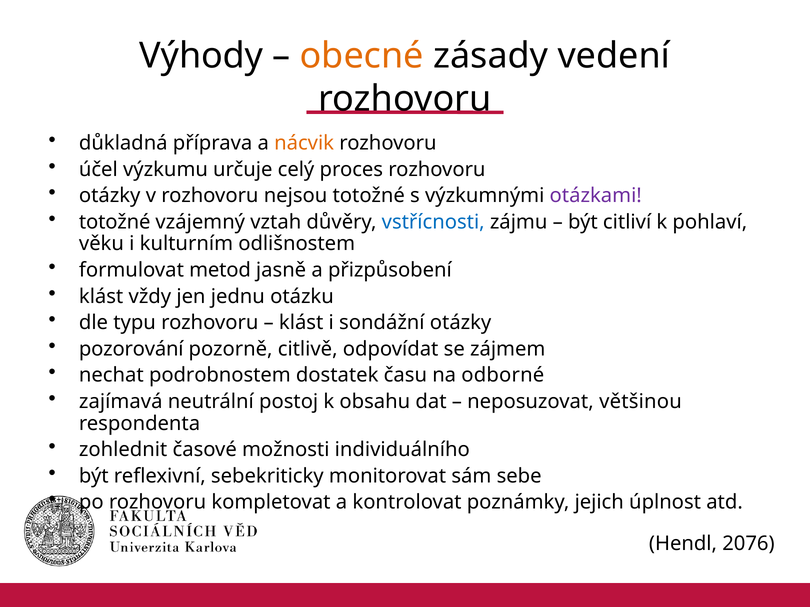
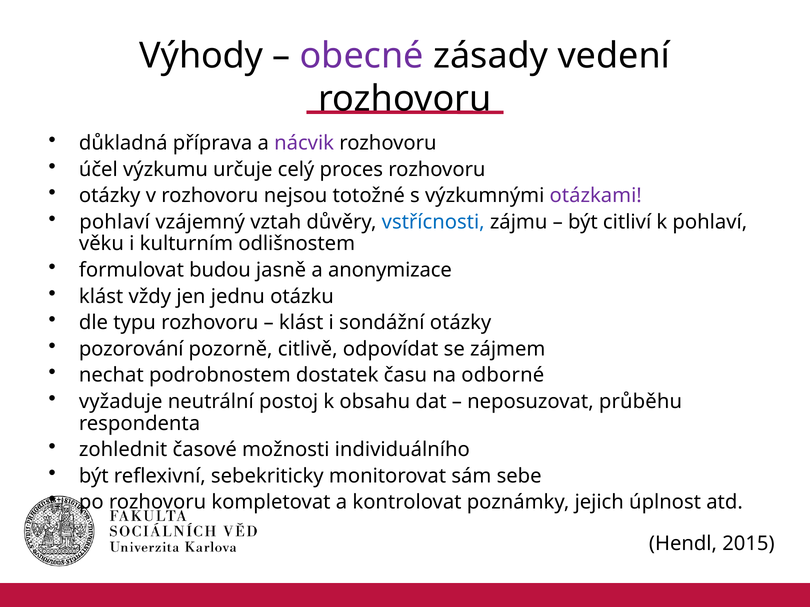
obecné colour: orange -> purple (362, 56)
nácvik colour: orange -> purple (304, 143)
totožné: totožné -> pohlaví (115, 222)
metod: metod -> budou (220, 270)
přizpůsobení: přizpůsobení -> anonymizace (390, 270)
zajímavá: zajímavá -> vyžaduje (121, 402)
většinou: většinou -> průběhu (641, 402)
2076: 2076 -> 2015 (748, 544)
